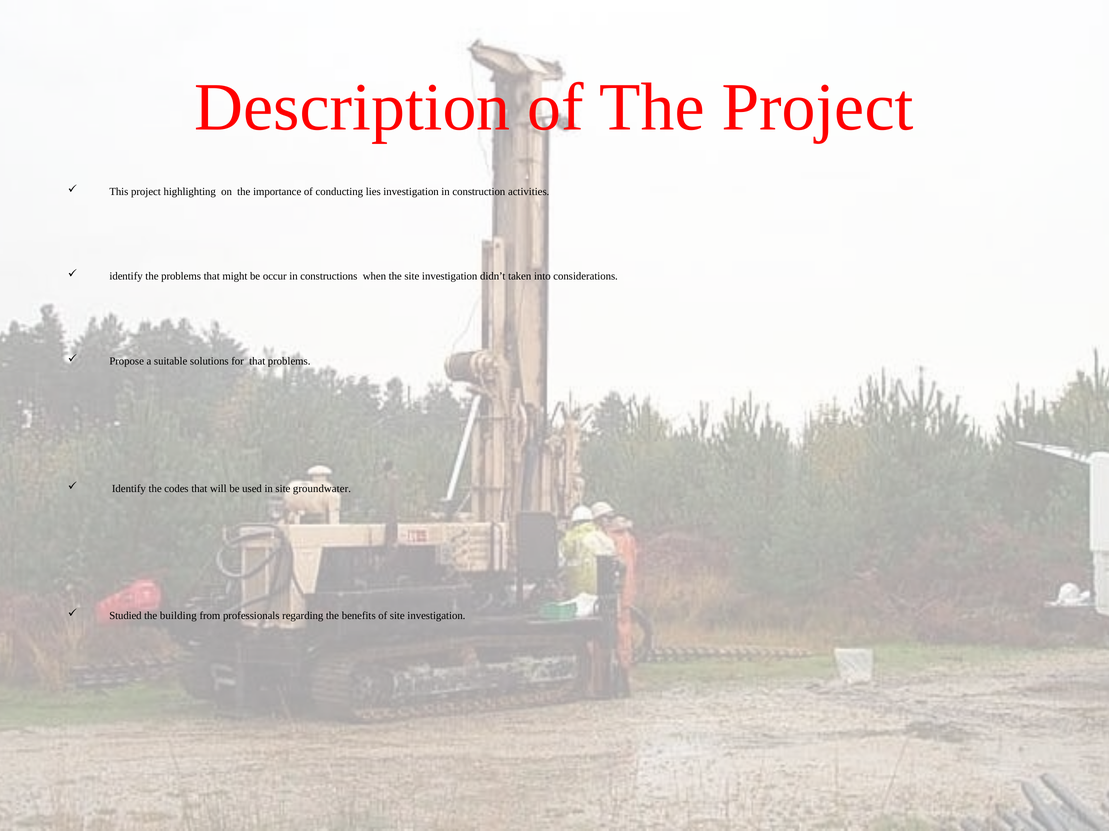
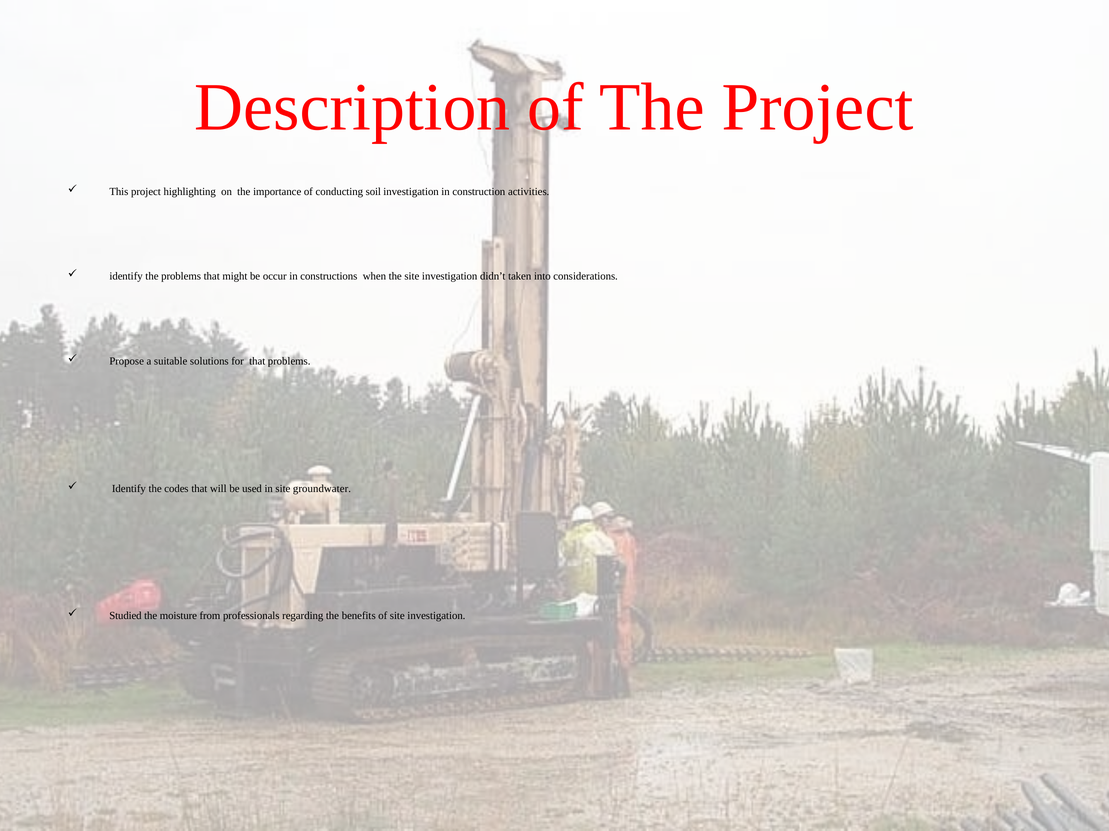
lies: lies -> soil (373, 192)
building: building -> moisture (178, 616)
